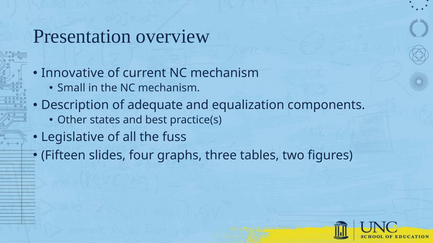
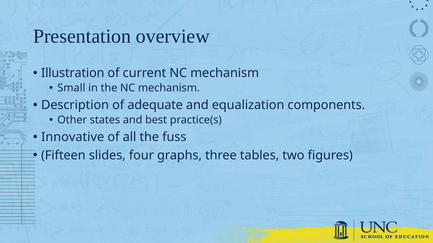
Innovative: Innovative -> Illustration (73, 73)
Legislative: Legislative -> Innovative (73, 137)
